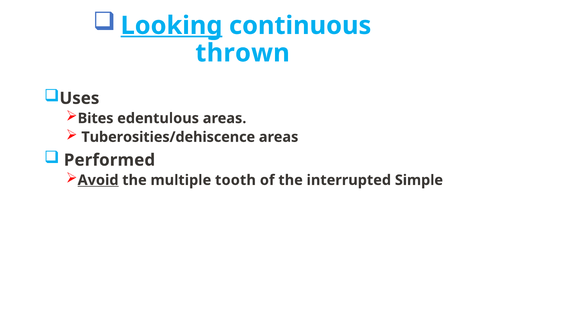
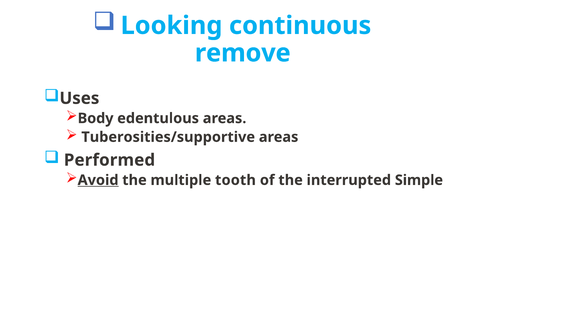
Looking underline: present -> none (171, 26)
thrown: thrown -> remove (243, 53)
Bites: Bites -> Body (96, 118)
Tuberosities/dehiscence: Tuberosities/dehiscence -> Tuberosities/supportive (168, 137)
